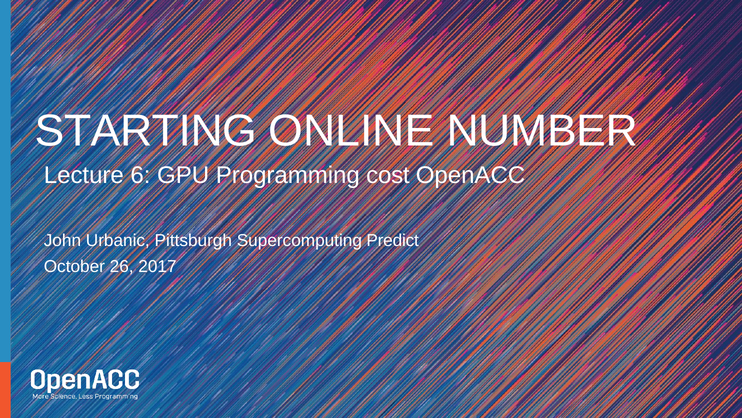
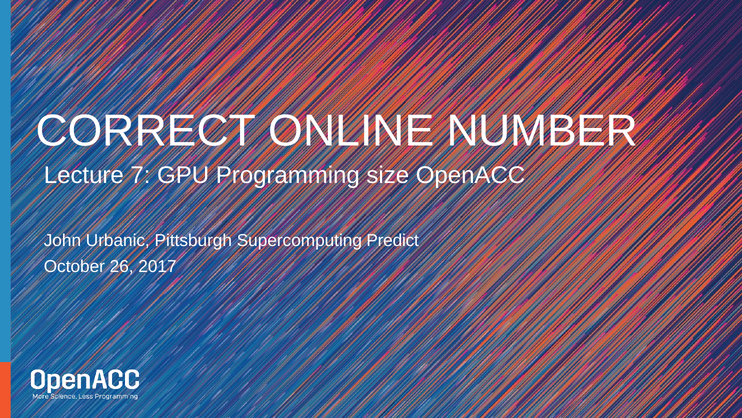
STARTING: STARTING -> CORRECT (146, 131)
6: 6 -> 7 (140, 175)
cost: cost -> size (388, 175)
